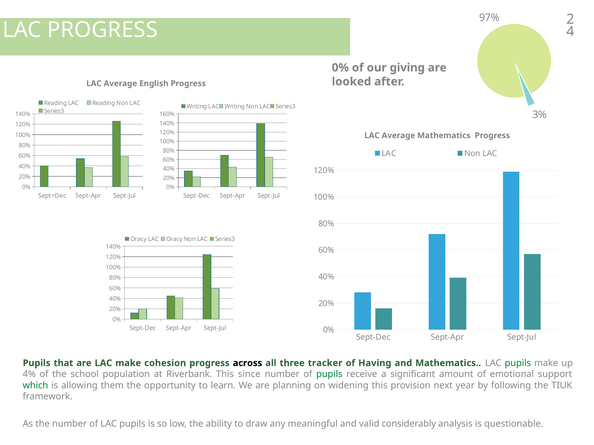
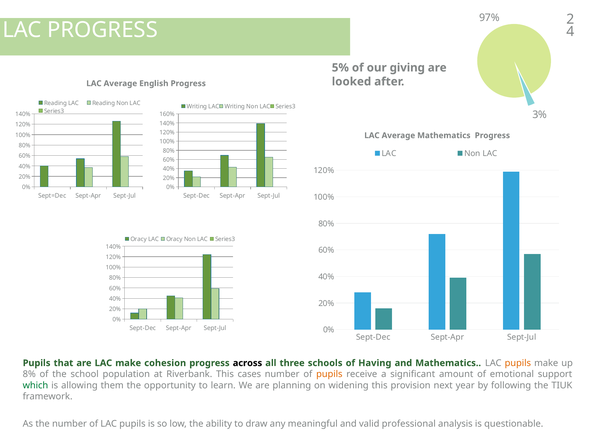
0%: 0% -> 5% (340, 68)
tracker: tracker -> schools (325, 363)
pupils colour: green -> orange (518, 363)
4%: 4% -> 8% (29, 375)
since: since -> cases (249, 375)
pupils colour: green -> orange (329, 375)
considerably: considerably -> professional (409, 424)
